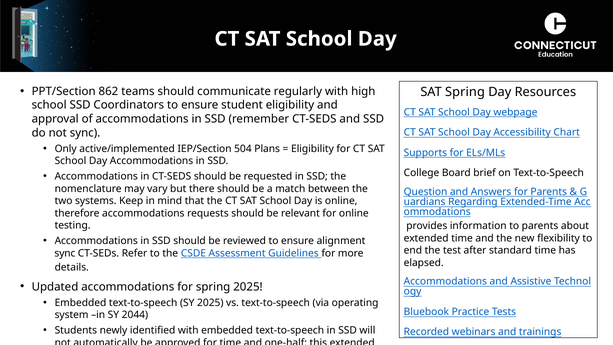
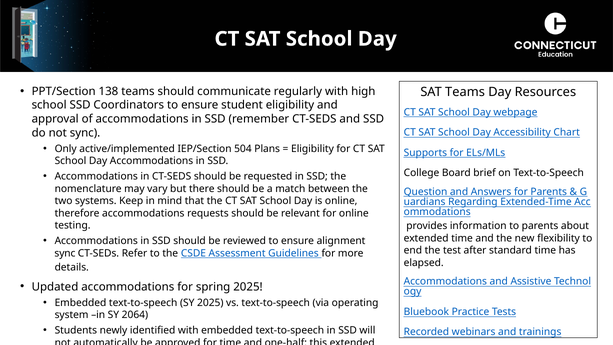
862: 862 -> 138 (108, 91)
SAT Spring: Spring -> Teams (465, 92)
2044: 2044 -> 2064 (135, 315)
